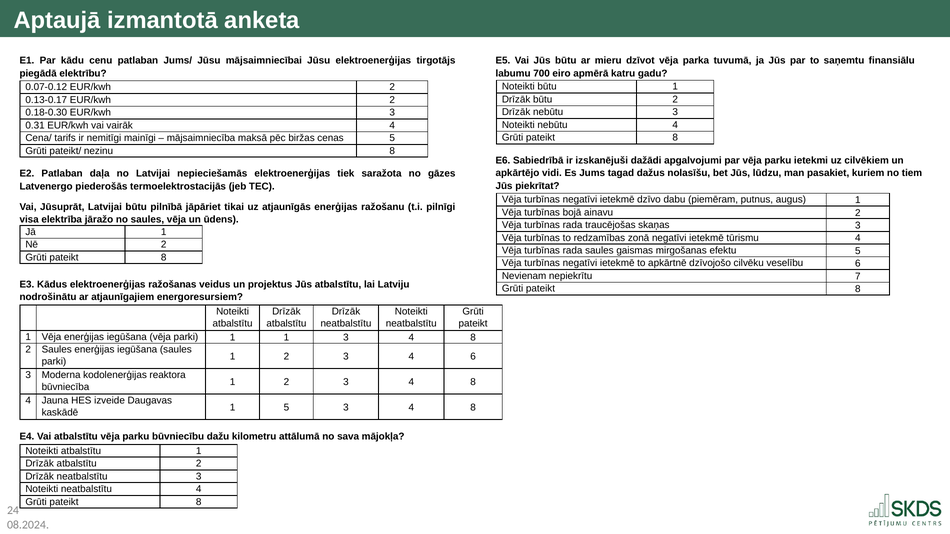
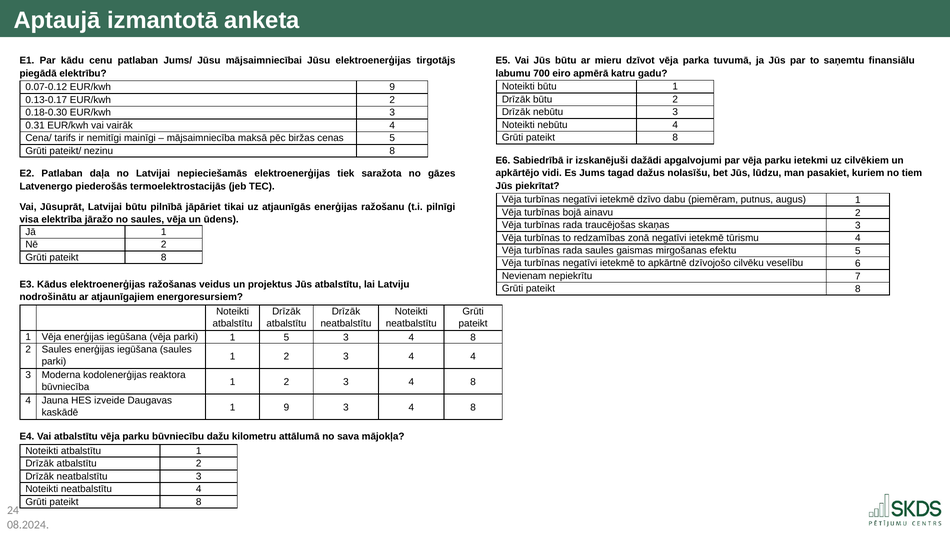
0.07-0.12 EUR/kwh 2: 2 -> 9 (392, 87)
1 1: 1 -> 5 (286, 338)
4 6: 6 -> 4 (473, 357)
1 5: 5 -> 9 (286, 408)
